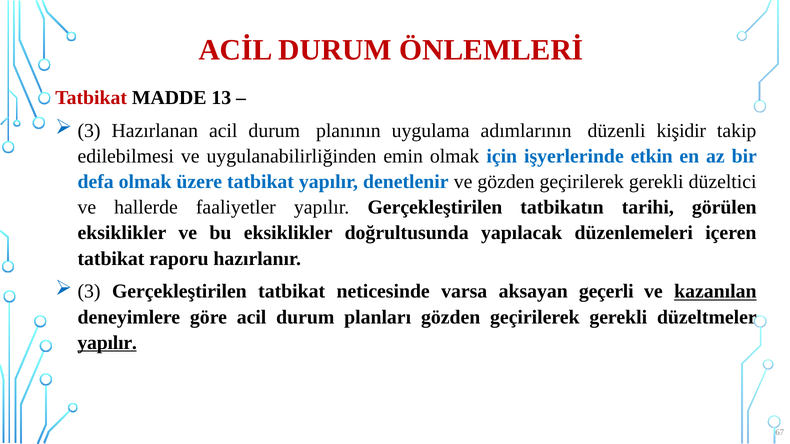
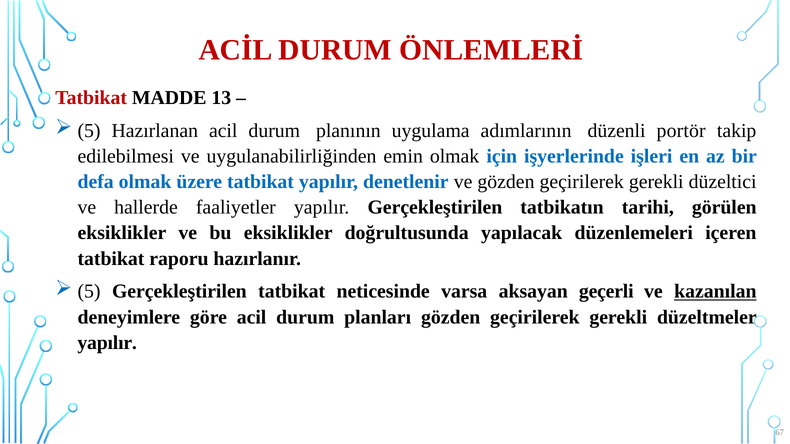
3: 3 -> 5 (89, 131)
kişidir: kişidir -> portör (681, 131)
etkin: etkin -> işleri (652, 156)
3: 3 -> 5 (89, 292)
yapılır underline: present -> none (107, 343)
